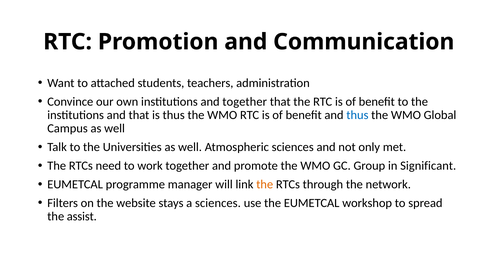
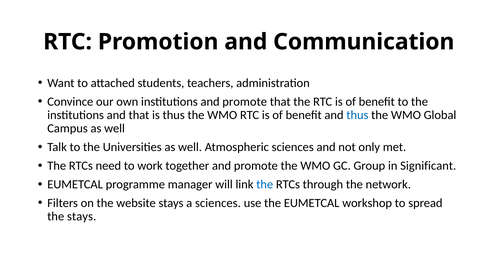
institutions and together: together -> promote (245, 102)
the colour: orange -> blue (265, 184)
the assist: assist -> stays (82, 217)
